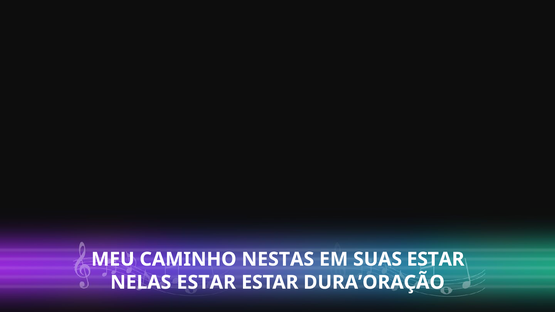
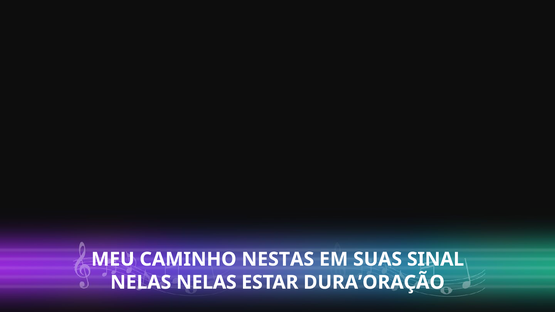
SUAS ESTAR: ESTAR -> SINAL (436, 259)
NELAS ESTAR: ESTAR -> NELAS (206, 283)
